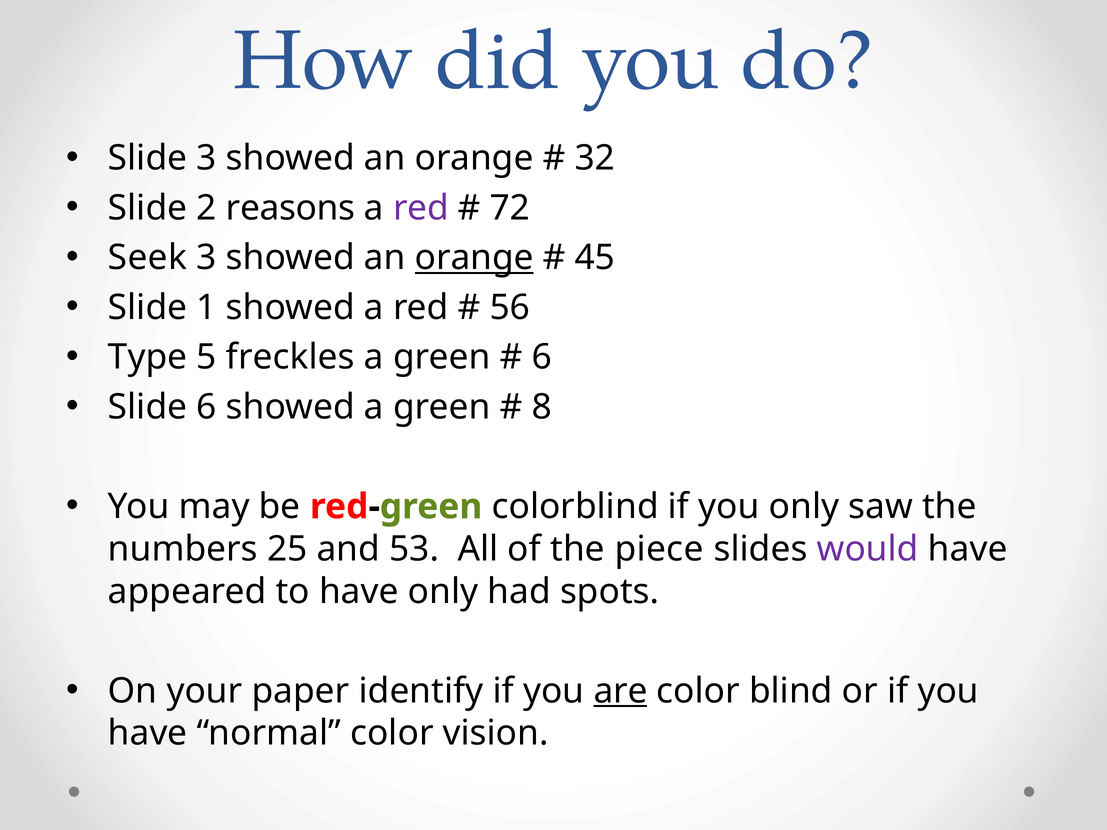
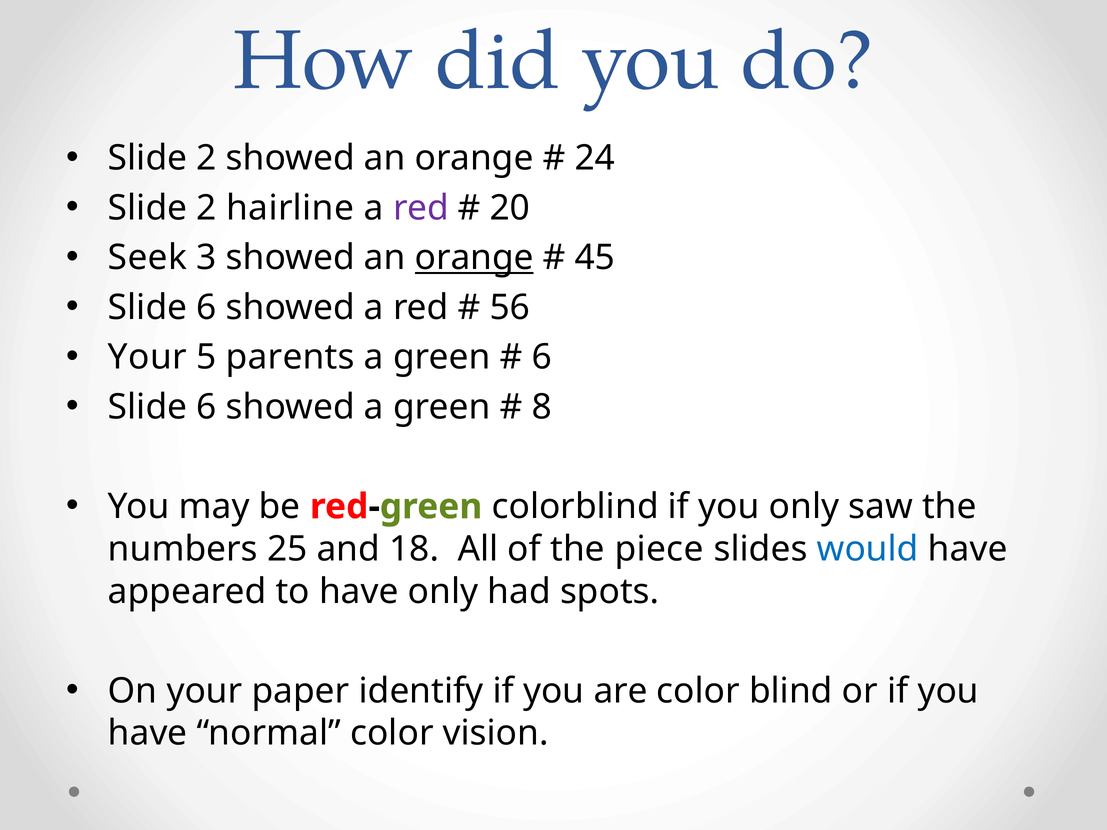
3: 3 -> 2 (206, 158)
32: 32 -> 24 (595, 158)
reasons: reasons -> hairline (290, 208)
72: 72 -> 20 (510, 208)
1: 1 -> 6 (206, 308)
Type: Type -> Your (147, 357)
freckles: freckles -> parents (290, 357)
53: 53 -> 18 (414, 549)
would colour: purple -> blue (868, 549)
are underline: present -> none (621, 691)
